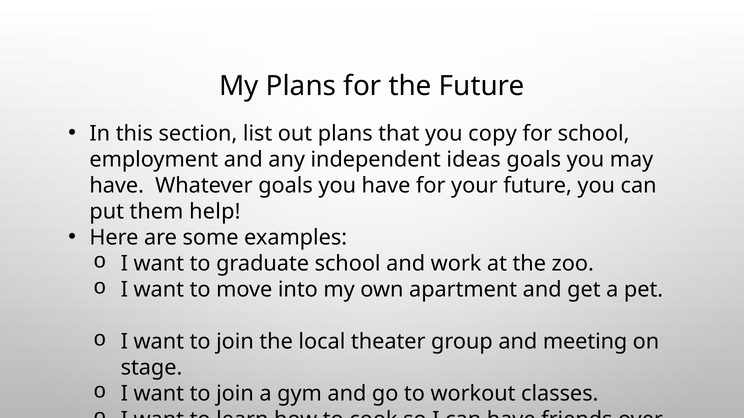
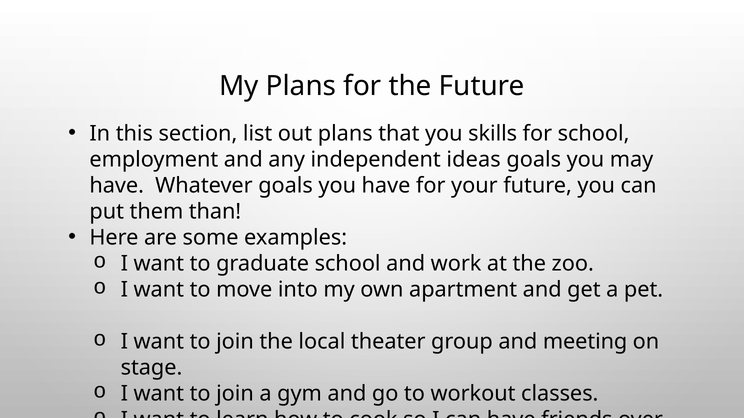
copy: copy -> skills (493, 134)
help: help -> than (215, 212)
